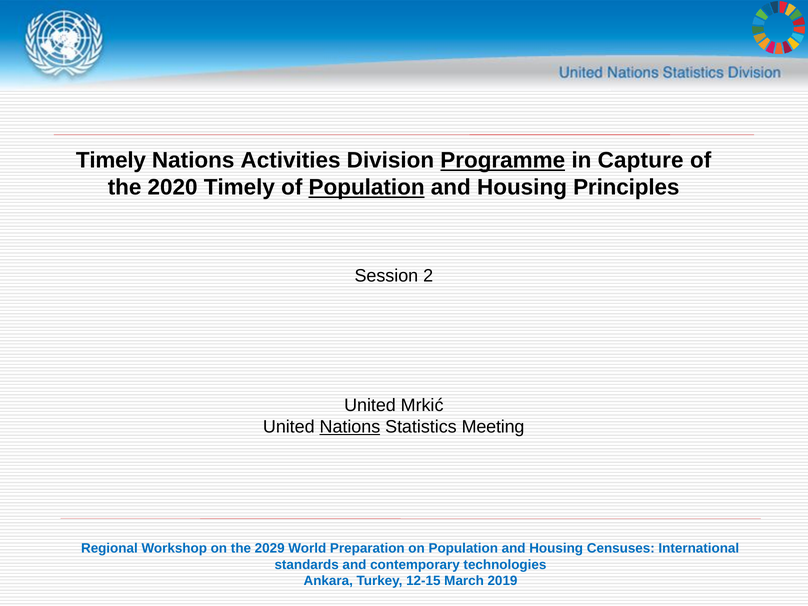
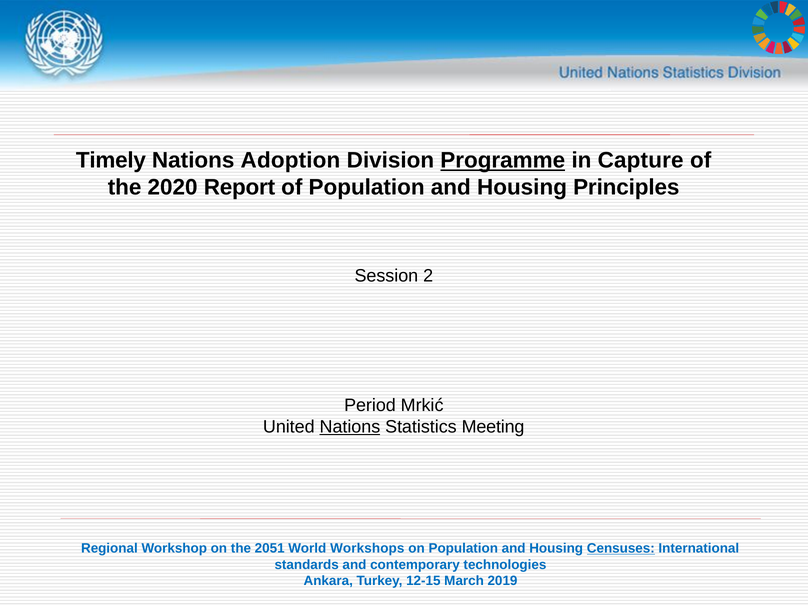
Activities: Activities -> Adoption (290, 161)
2020 Timely: Timely -> Report (239, 187)
Population underline: present -> none (367, 187)
United: United -> Period (370, 405)
2029: 2029 -> 2051 (270, 548)
Preparation: Preparation -> Workshops (367, 548)
Censuses underline: none -> present (621, 548)
